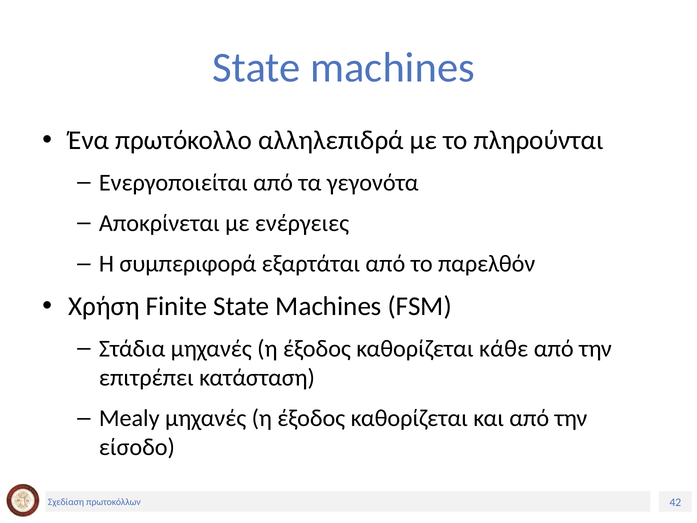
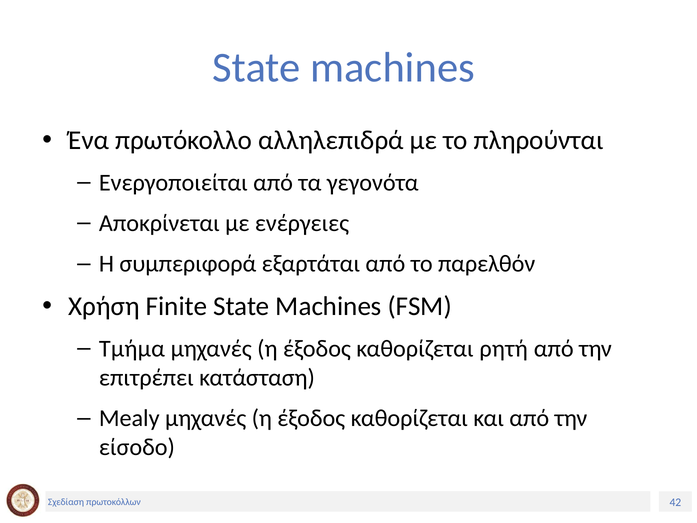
Στάδια: Στάδια -> Τμήμα (132, 349)
κάθε: κάθε -> ρητή (504, 349)
